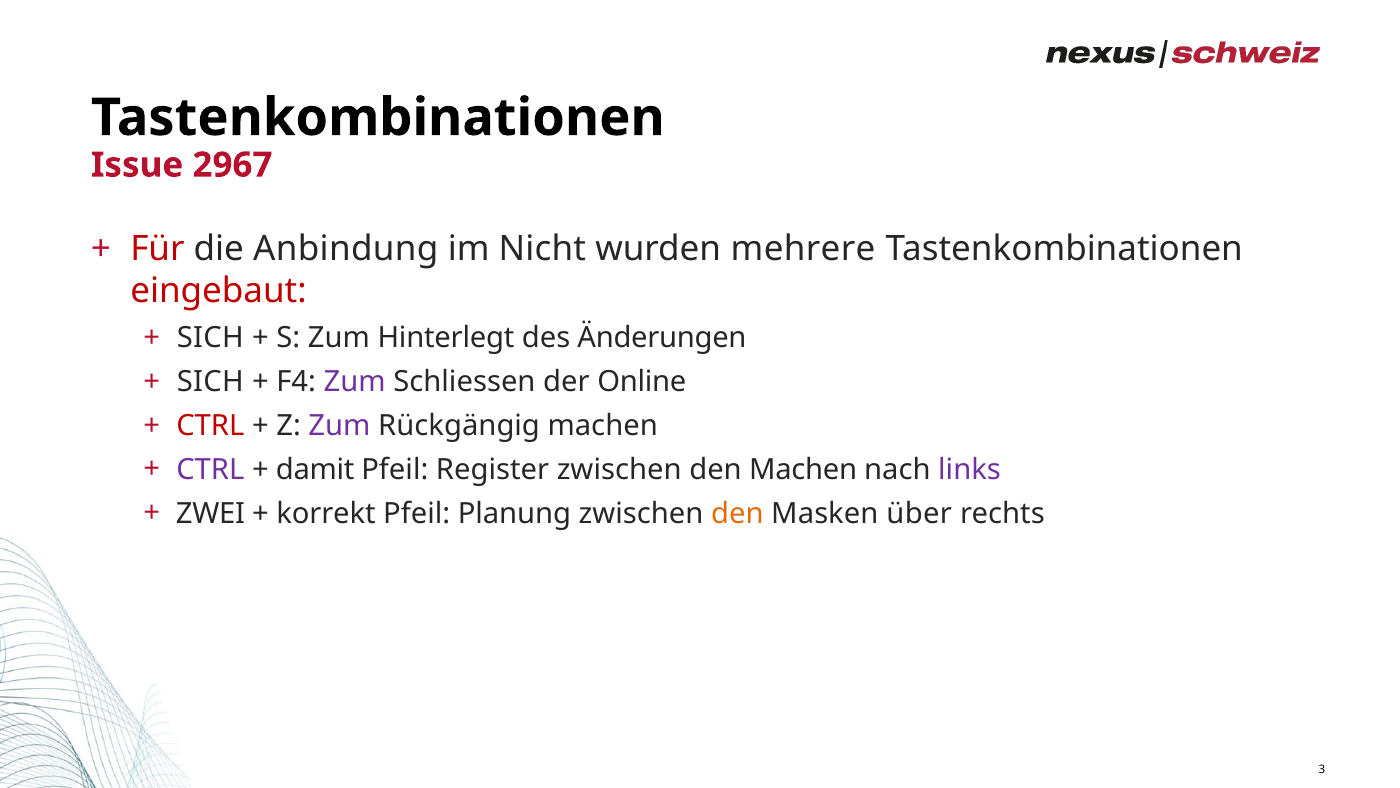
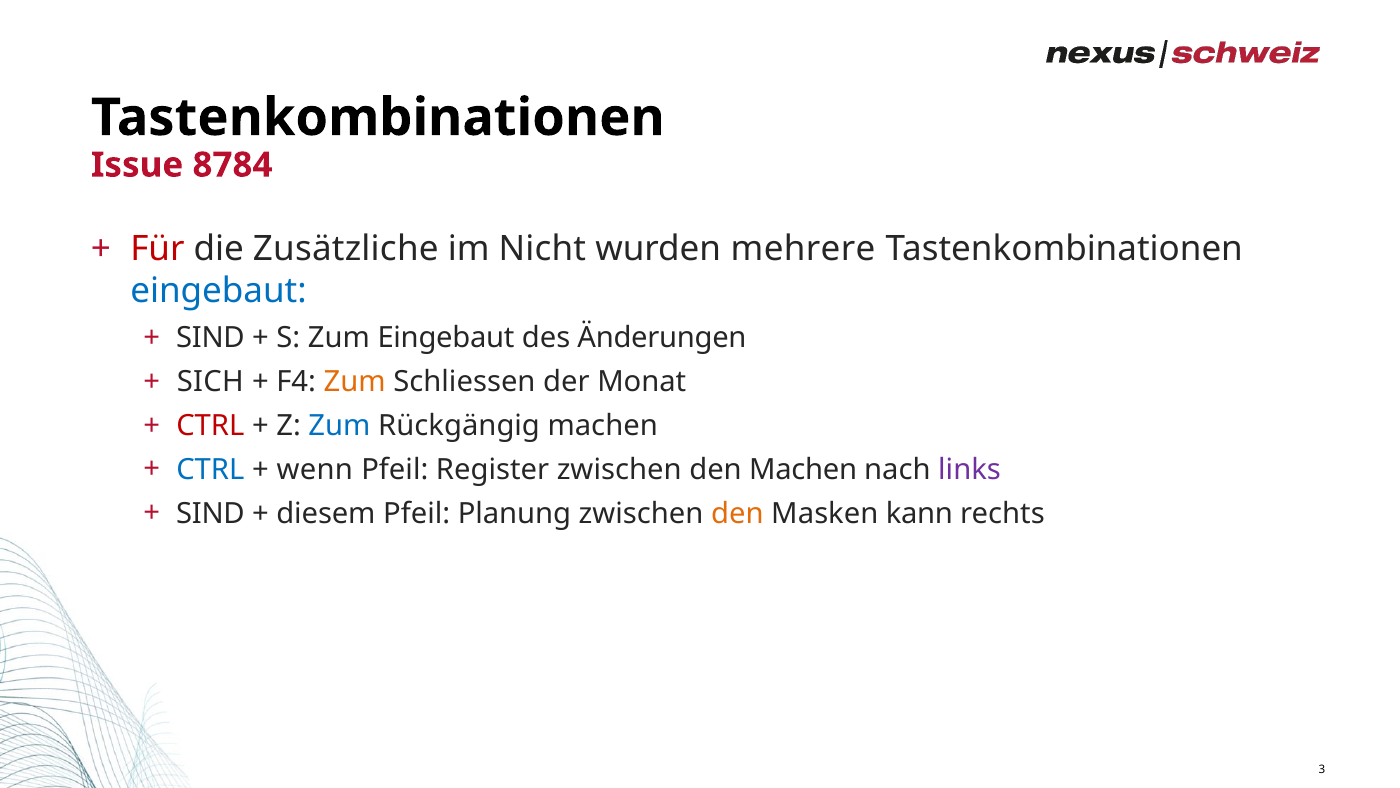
2967: 2967 -> 8784 (232, 165)
Anbindung: Anbindung -> Zusätzliche (346, 249)
eingebaut colour: red -> blue (219, 291)
SICH: SICH -> SIND (211, 338)
Zum Hinterlegt: Hinterlegt -> Eingebaut (446, 338)
Zum colour: purple -> orange (355, 382)
Online: Online -> Monat (642, 382)
Zum colour: purple -> blue (339, 426)
CTRL colour: purple -> blue (210, 469)
damit: damit -> wenn (315, 469)
ZWEI: ZWEI -> SIND (211, 513)
korrekt: korrekt -> diesem (326, 513)
über: über -> kann (919, 513)
